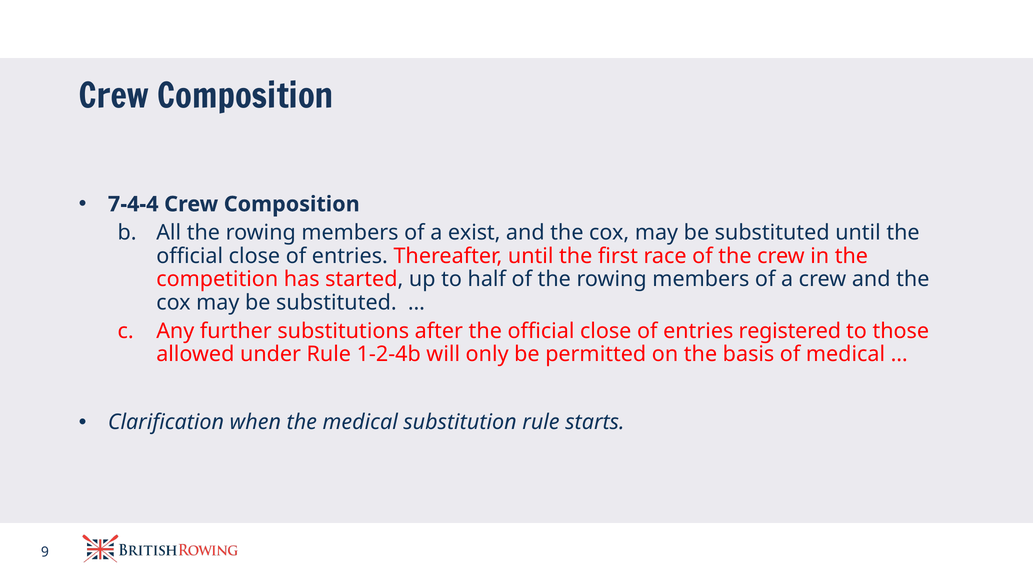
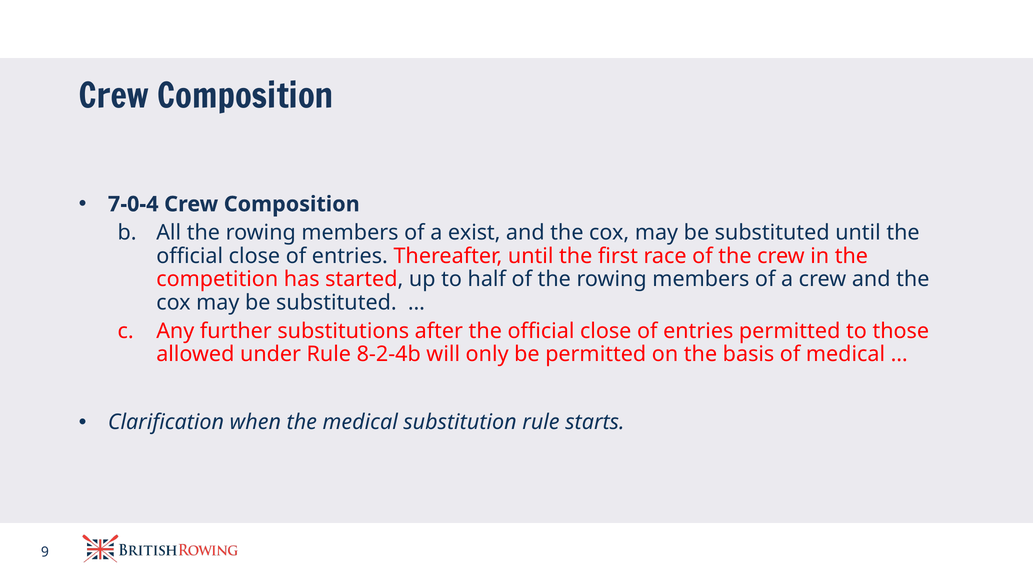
7-4-4: 7-4-4 -> 7-0-4 (133, 204)
entries registered: registered -> permitted (790, 331)
1-2-4b: 1-2-4b -> 8-2-4b (389, 354)
